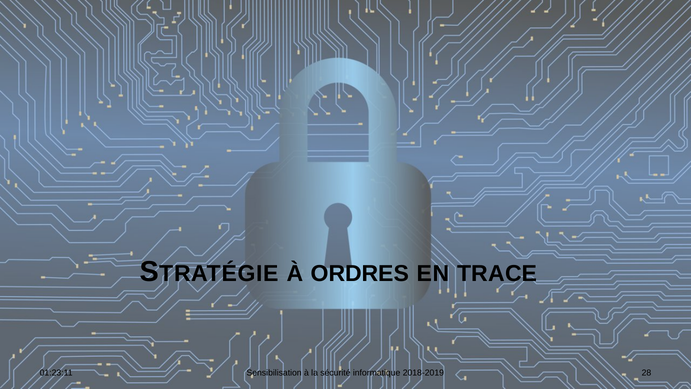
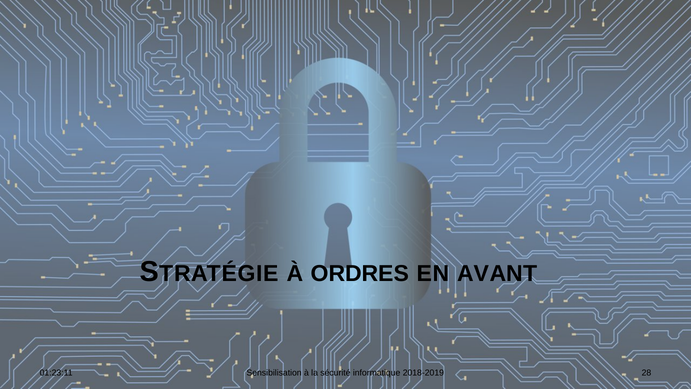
TRACE: TRACE -> AVANT (497, 274)
